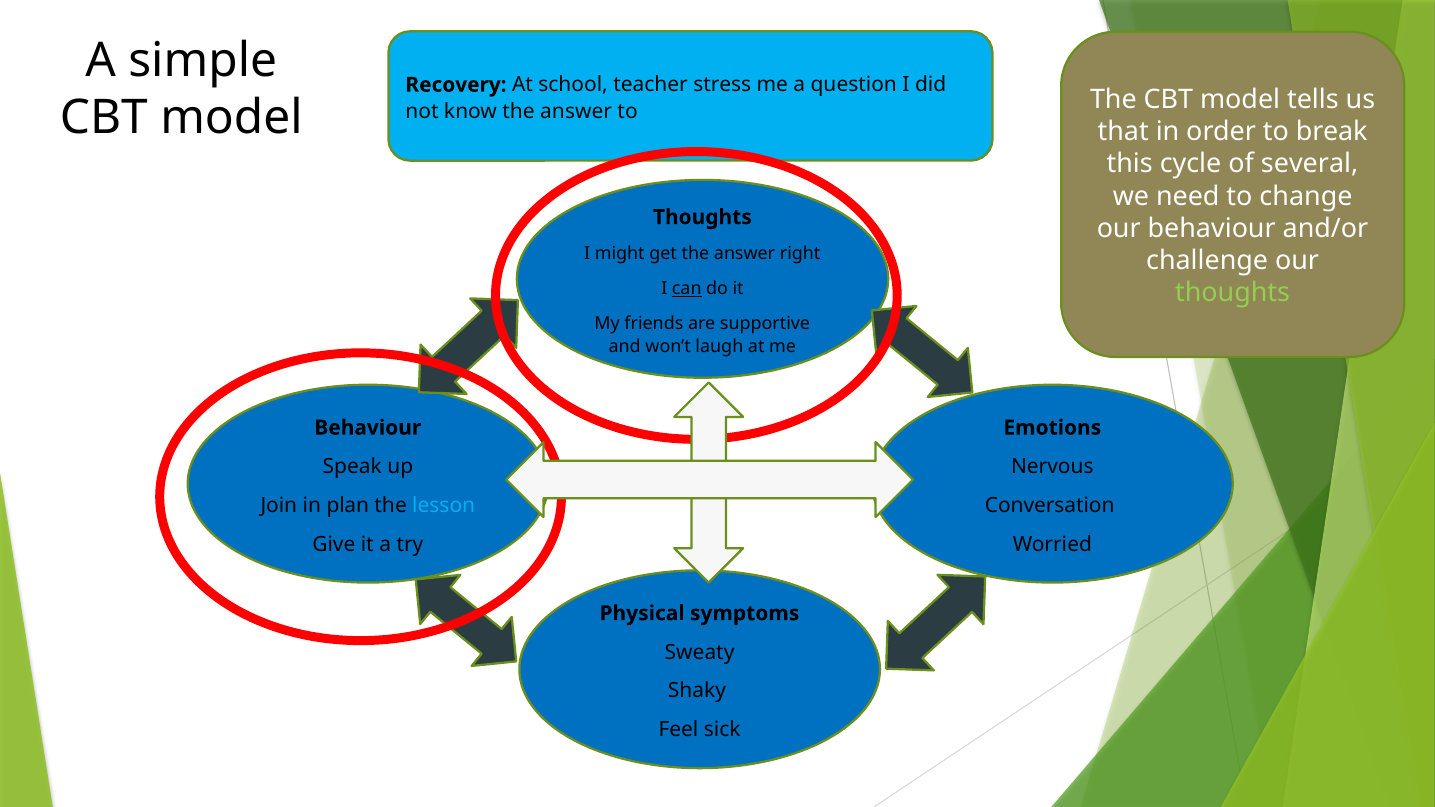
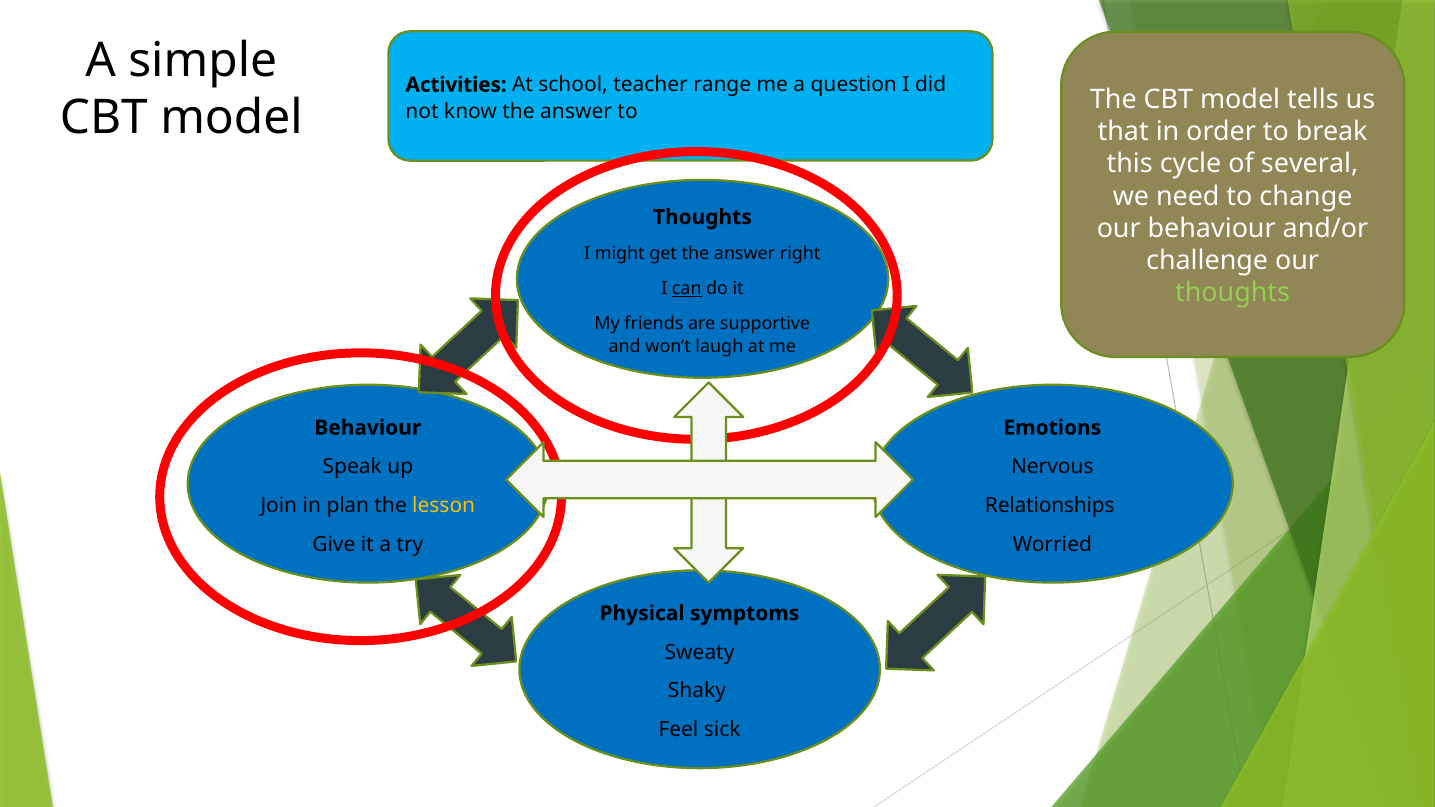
Recovery: Recovery -> Activities (456, 85)
stress: stress -> range (722, 85)
lesson colour: light blue -> yellow (444, 505)
Conversation: Conversation -> Relationships (1050, 505)
